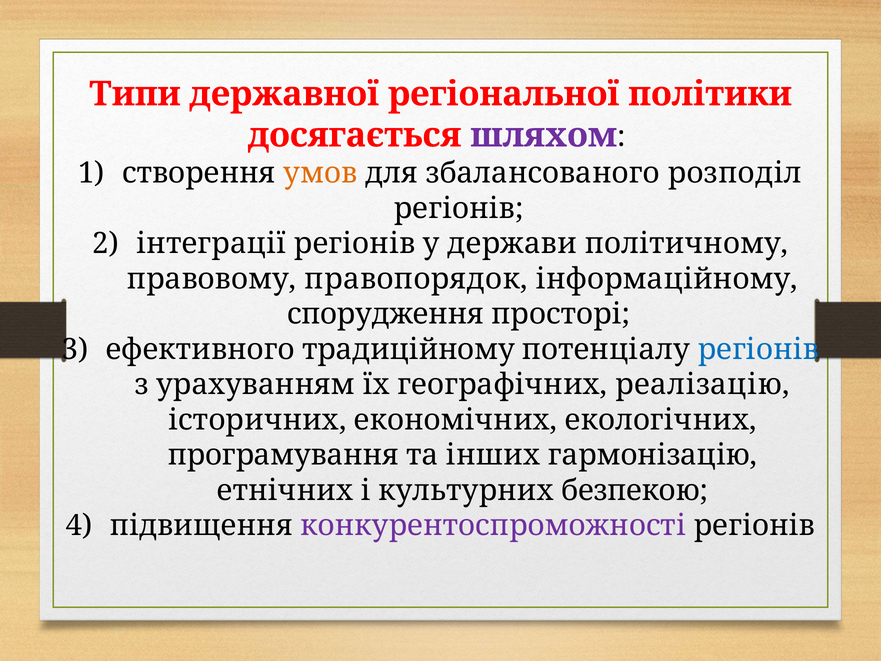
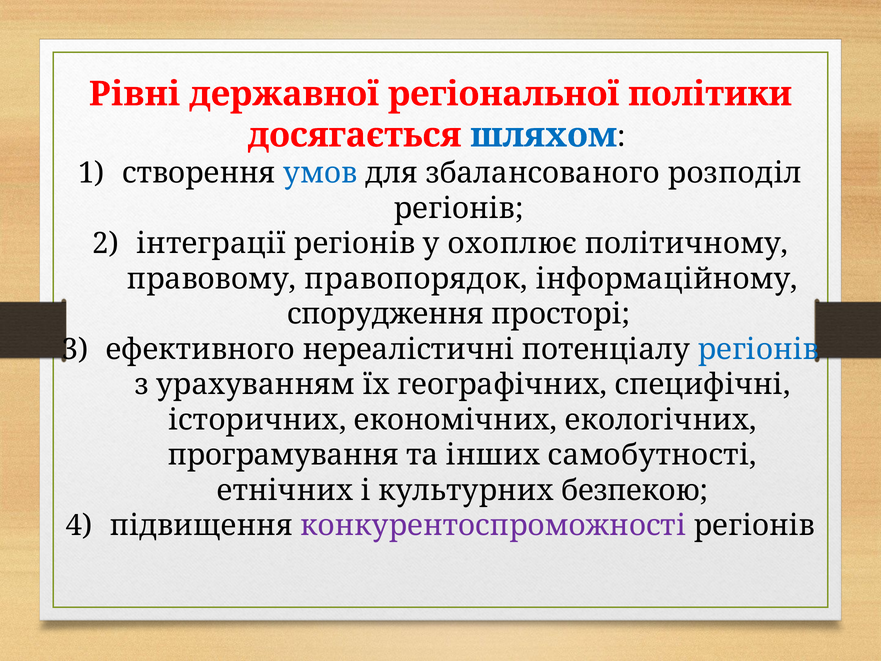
Типи: Типи -> Рівні (135, 94)
шляхом colour: purple -> blue (544, 135)
умов colour: orange -> blue (320, 173)
держави: держави -> охоплює (512, 243)
традиційному: традиційному -> нереалістичні (408, 349)
реалізацію: реалізацію -> специфічні (703, 384)
гармонізацію: гармонізацію -> самобутності (652, 455)
